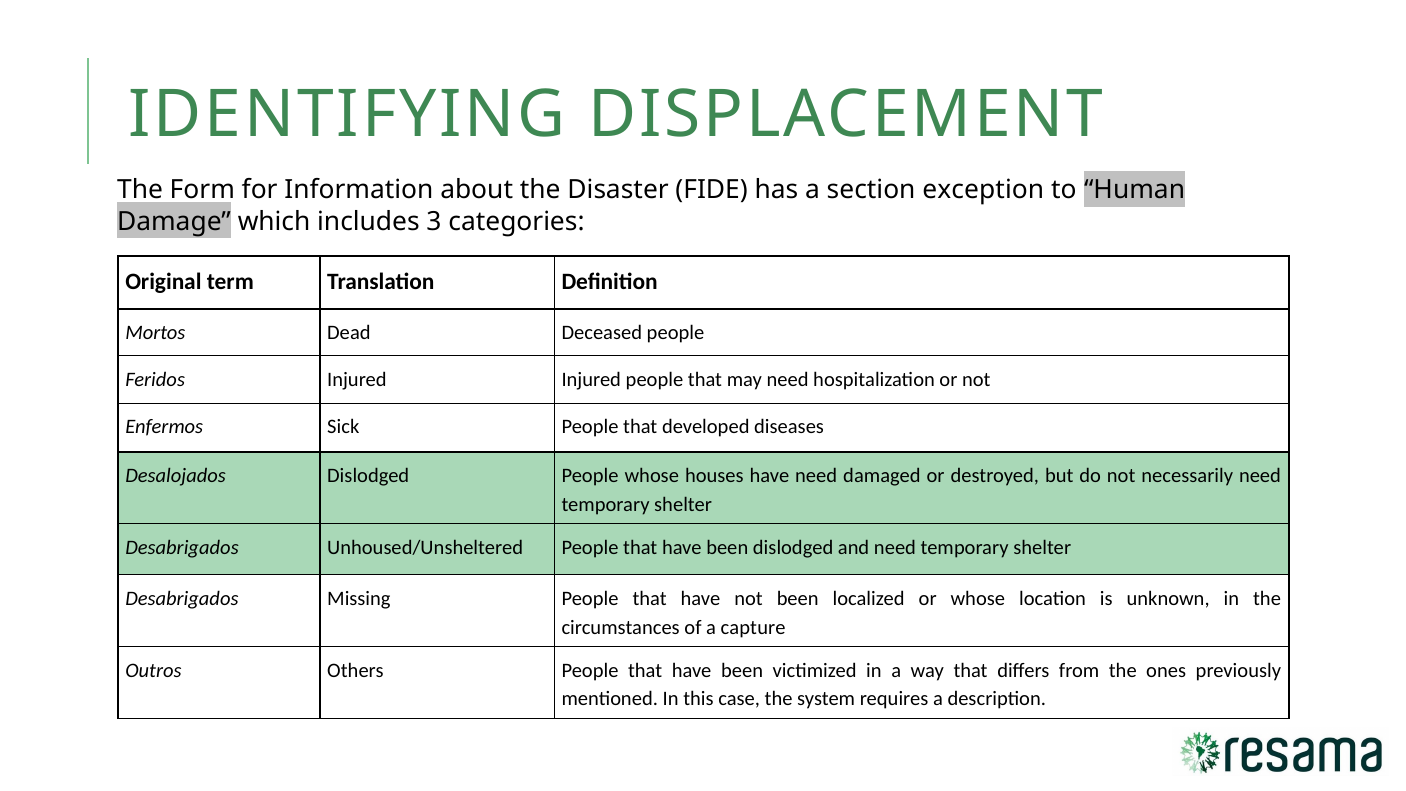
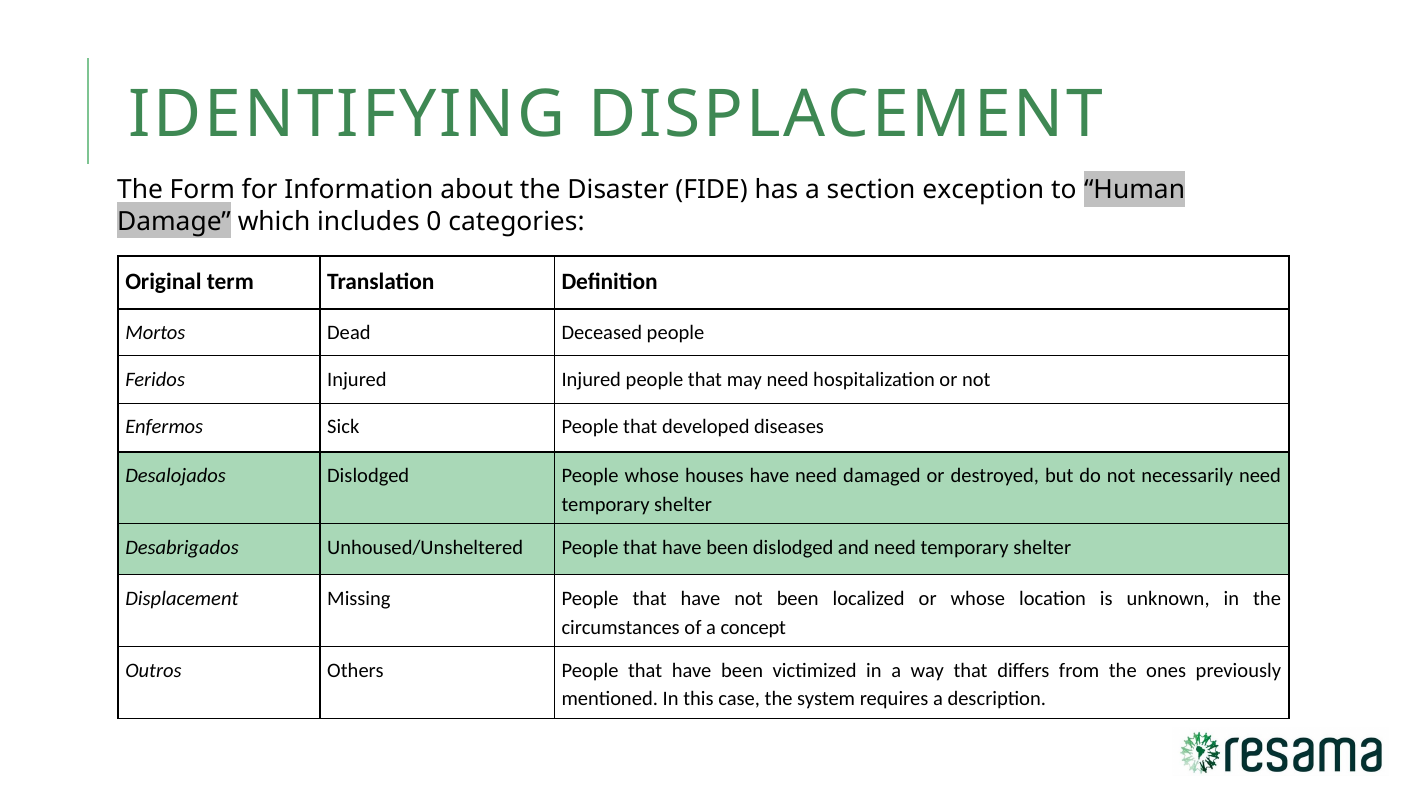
3: 3 -> 0 (434, 222)
Desabrigados: Desabrigados -> Displacement (182, 598)
capture: capture -> concept (753, 627)
